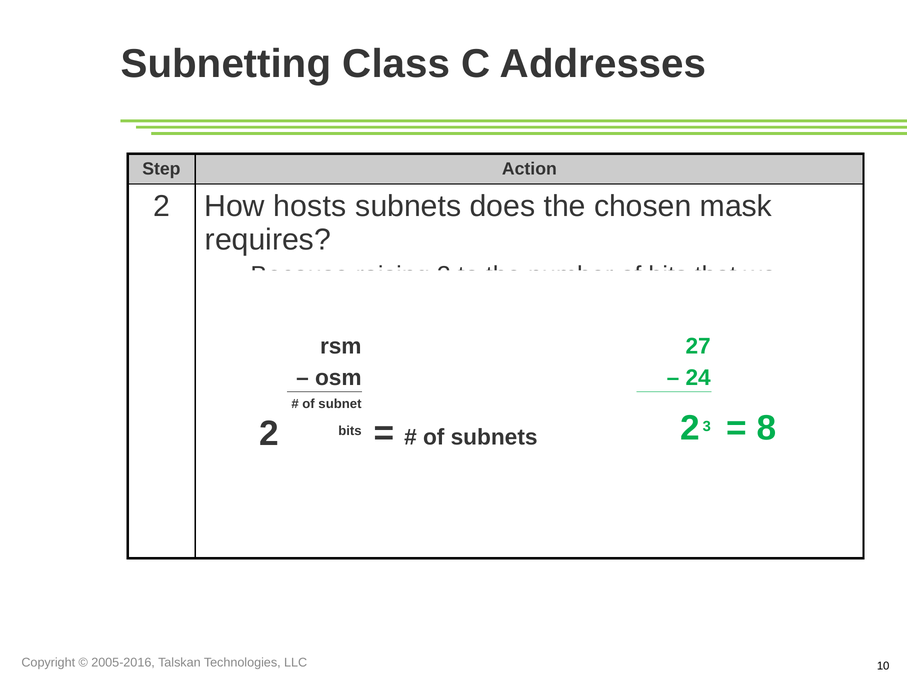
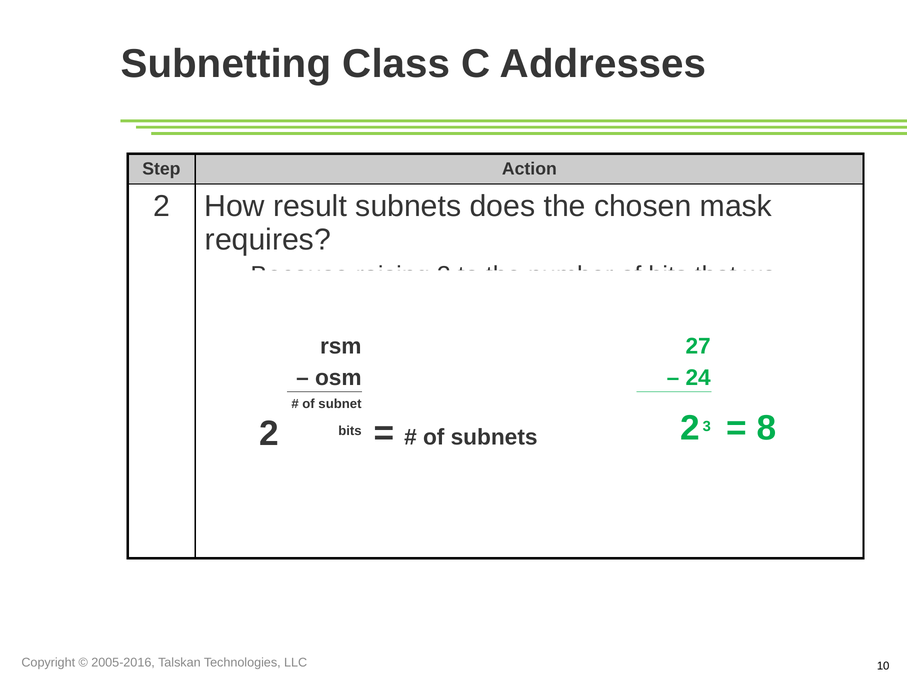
How hosts: hosts -> result (310, 206)
